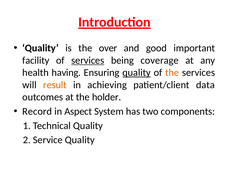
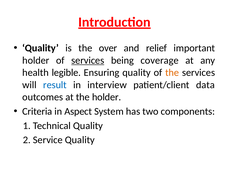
good: good -> relief (156, 48)
facility: facility -> holder (36, 60)
having: having -> legible (66, 72)
quality underline: present -> none (137, 72)
result colour: orange -> blue (55, 85)
achieving: achieving -> interview (107, 85)
Record: Record -> Criteria (37, 111)
